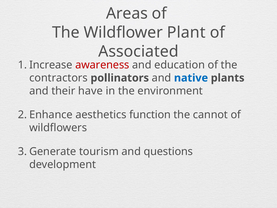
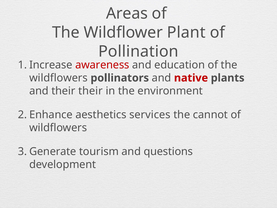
Associated: Associated -> Pollination (138, 51)
contractors: contractors -> wildflowers (58, 78)
native colour: blue -> red (191, 78)
their have: have -> their (91, 91)
function: function -> services (150, 115)
